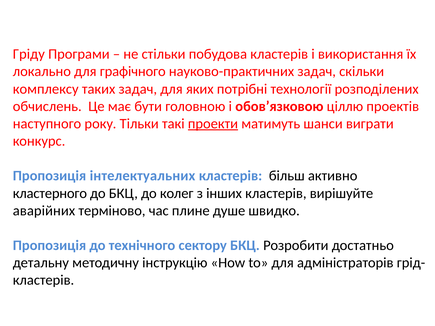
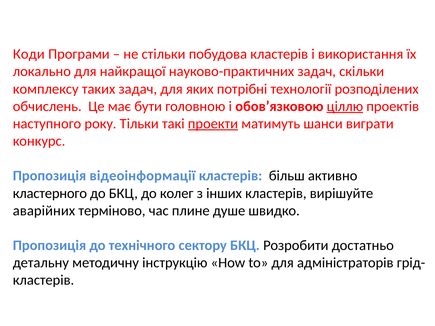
Гріду: Гріду -> Коди (29, 54)
графічного: графічного -> найкращої (133, 72)
ціллю underline: none -> present (345, 106)
інтелектуальних: інтелектуальних -> відеоінформації (142, 176)
